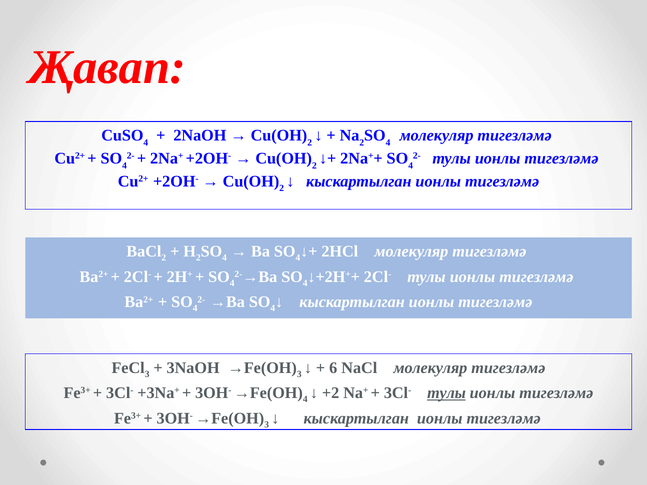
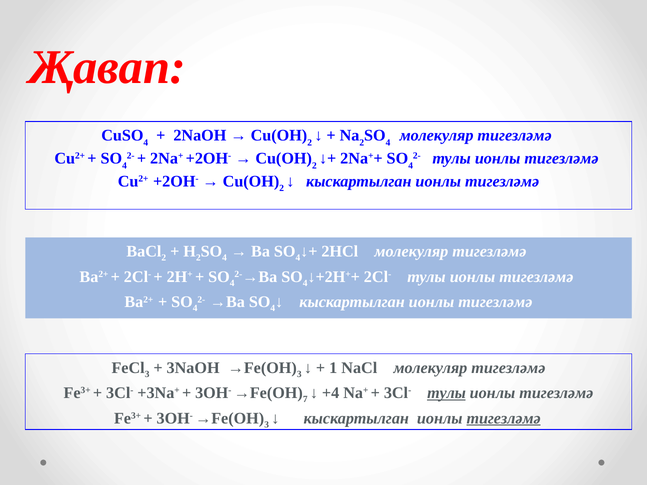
6: 6 -> 1 (333, 368)
4: 4 -> 7 (305, 400)
+2: +2 -> +4 (331, 393)
тигезләмә underline: none -> present (504, 418)
